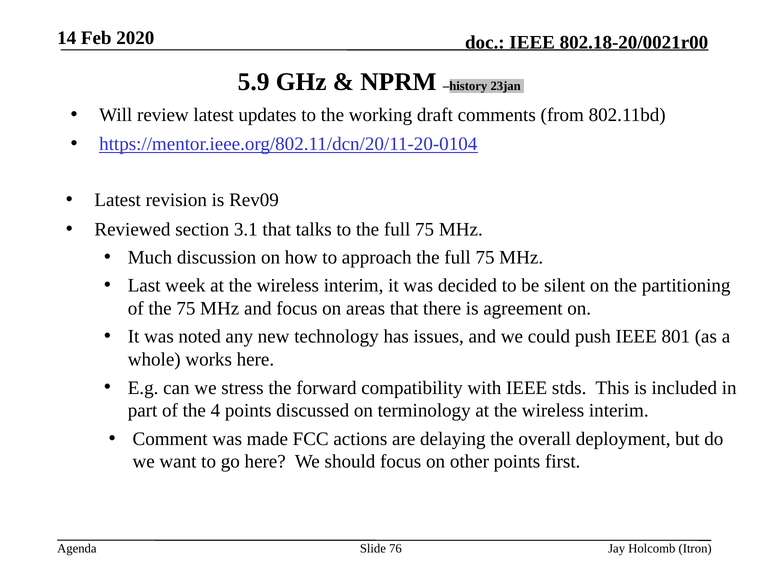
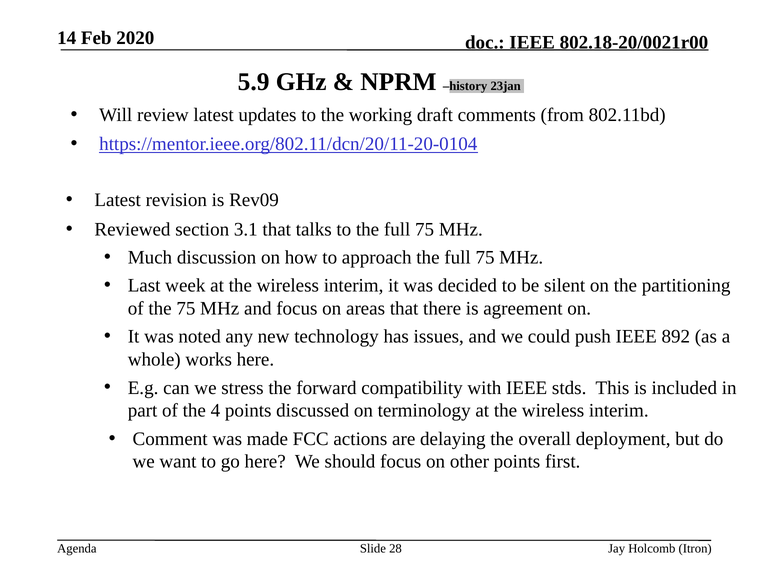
801: 801 -> 892 (676, 336)
76: 76 -> 28 (395, 548)
